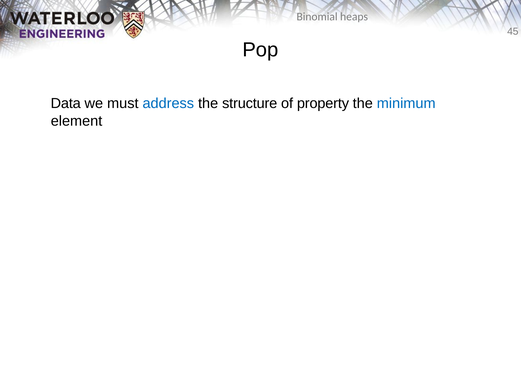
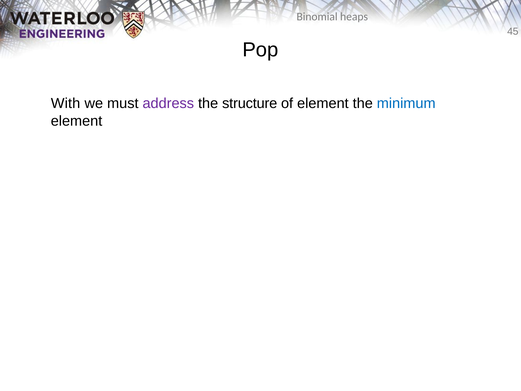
Data: Data -> With (66, 103)
address colour: blue -> purple (168, 103)
of property: property -> element (323, 103)
